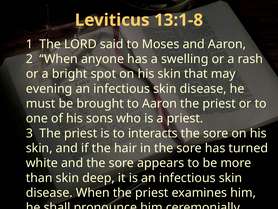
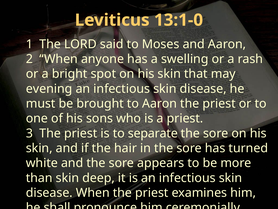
13:1-8: 13:1-8 -> 13:1-0 (179, 20)
interacts: interacts -> separate (153, 133)
